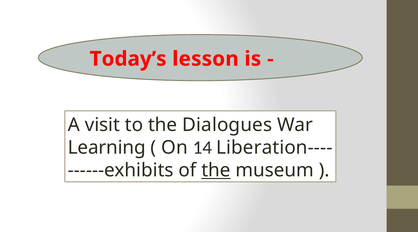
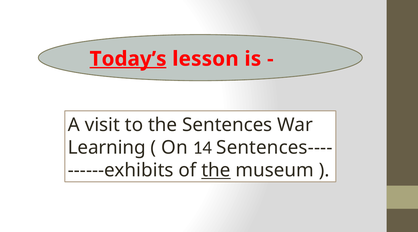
Today’s underline: none -> present (128, 59)
Dialogues: Dialogues -> Sentences (227, 125)
Liberation----: Liberation---- -> Sentences---- (274, 148)
